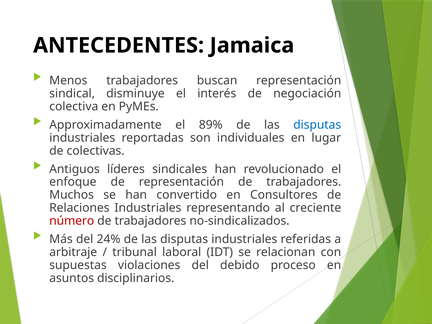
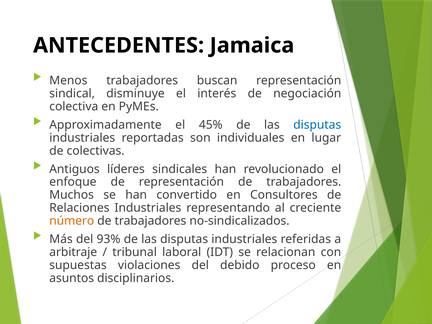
89%: 89% -> 45% (211, 125)
número colour: red -> orange (72, 221)
24%: 24% -> 93% (109, 239)
